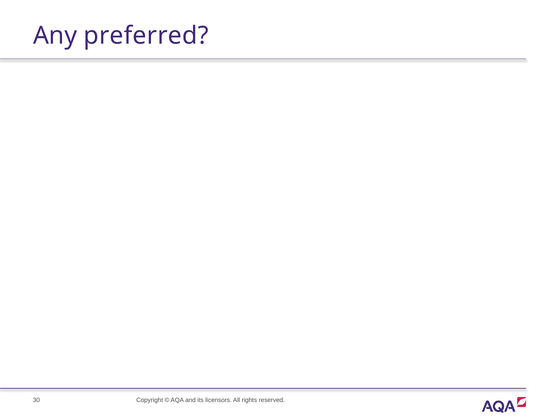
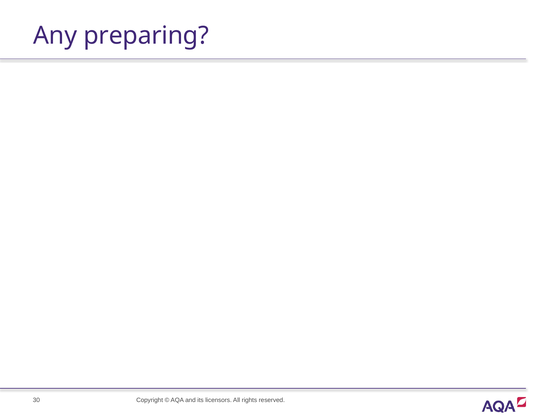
preferred: preferred -> preparing (146, 36)
